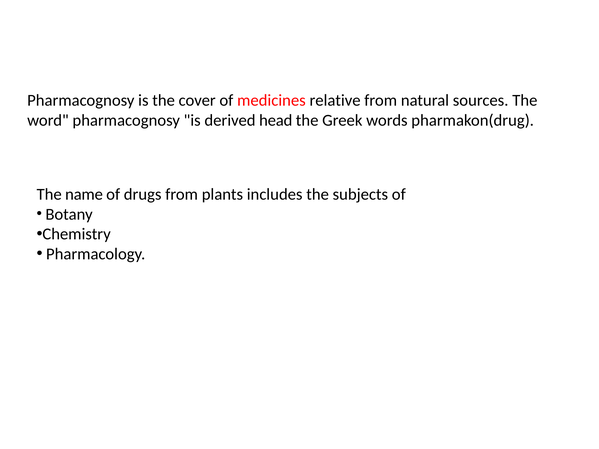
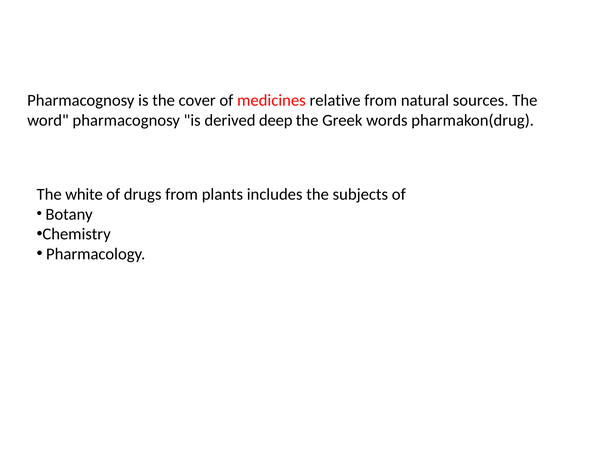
head: head -> deep (276, 120)
name: name -> white (84, 194)
